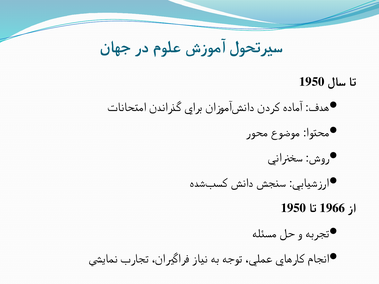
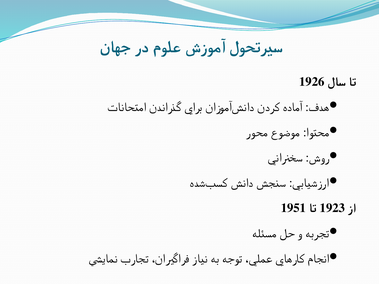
1950: 1950 -> 1926 (312, 82)
1950: 1950 -> 1951 (293, 208)
1966: 1966 -> 1923 (332, 208)
